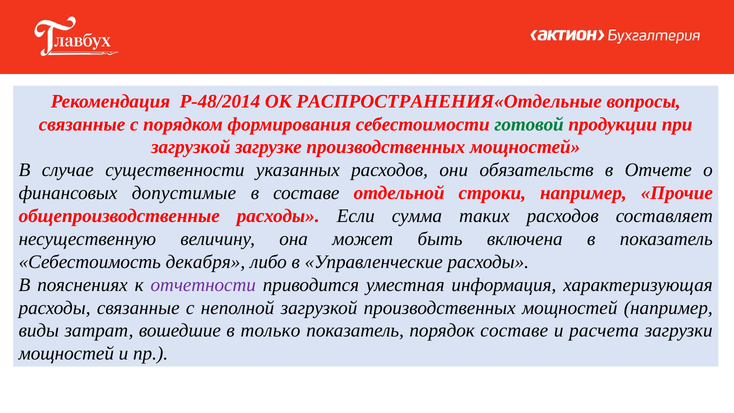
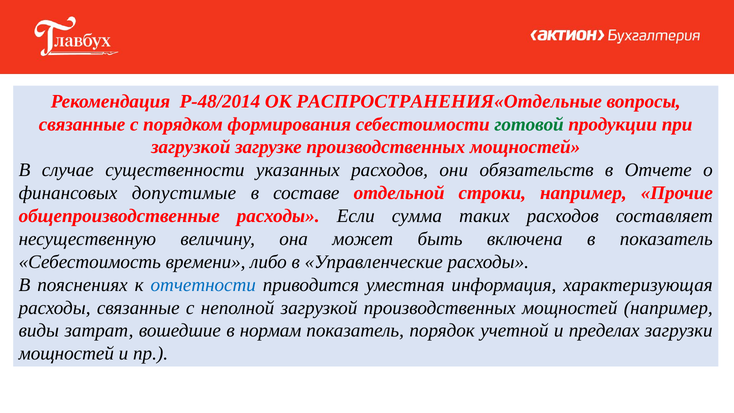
декабря: декабря -> времени (206, 262)
отчетности colour: purple -> blue (203, 285)
только: только -> нормам (271, 331)
порядок составе: составе -> учетной (514, 331)
расчета: расчета -> пределах (604, 331)
